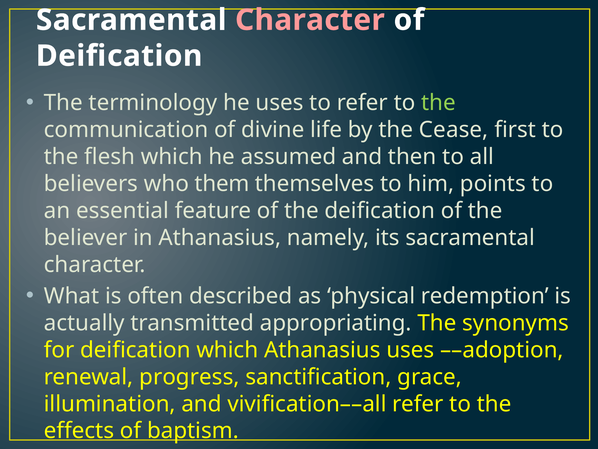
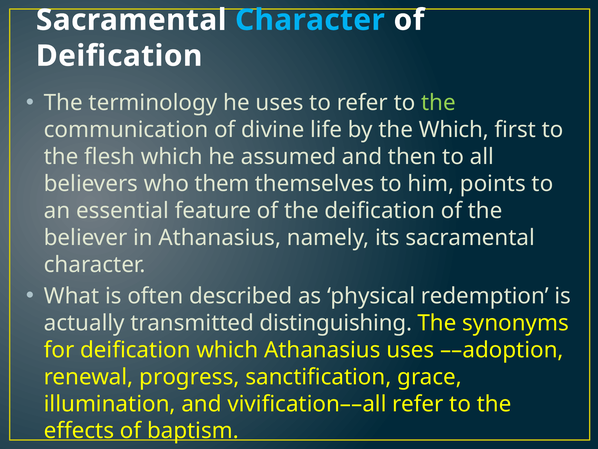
Character colour: pink -> light blue (310, 20)
the Cease: Cease -> Which (454, 130)
appropriating: appropriating -> distinguishing (336, 323)
